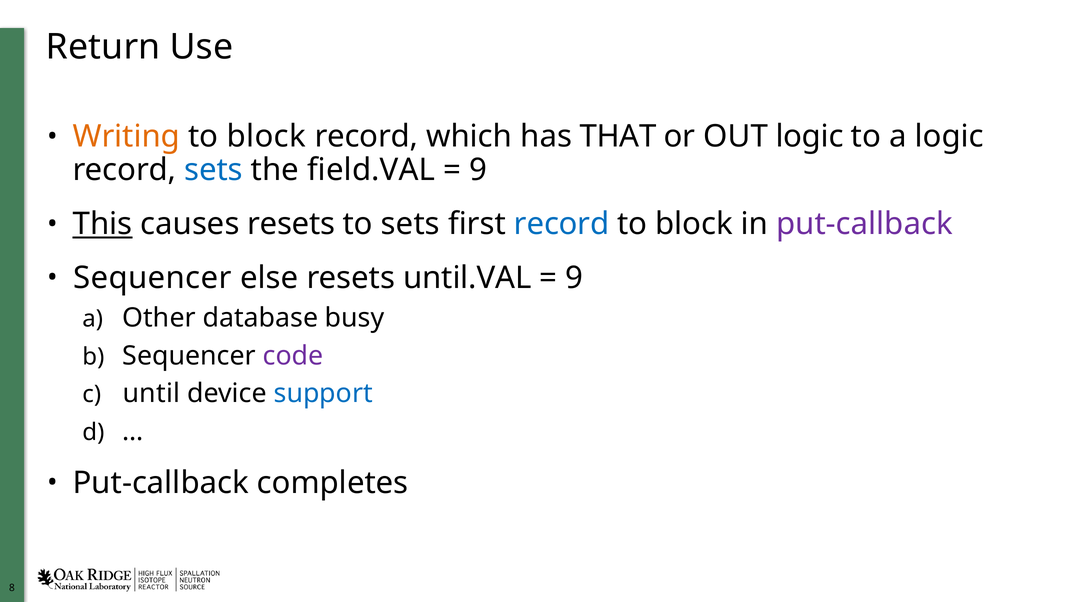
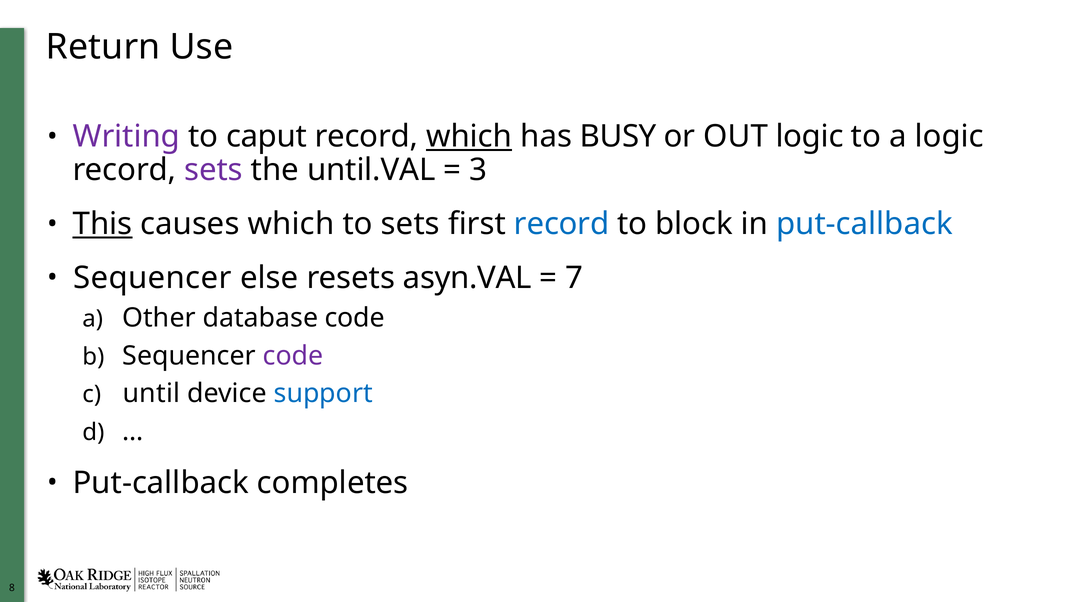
Writing colour: orange -> purple (126, 136)
block: block -> caput (267, 136)
which underline: none -> present (469, 136)
THAT: THAT -> BUSY (618, 136)
sets colour: blue -> purple (213, 170)
field.VAL: field.VAL -> until.VAL (371, 170)
9: 9 -> 3 (478, 170)
causes resets: resets -> which (291, 224)
put-callback colour: purple -> blue (865, 224)
until.VAL: until.VAL -> asyn.VAL (467, 278)
9: 9 -> 7 (574, 278)
database busy: busy -> code (355, 318)
